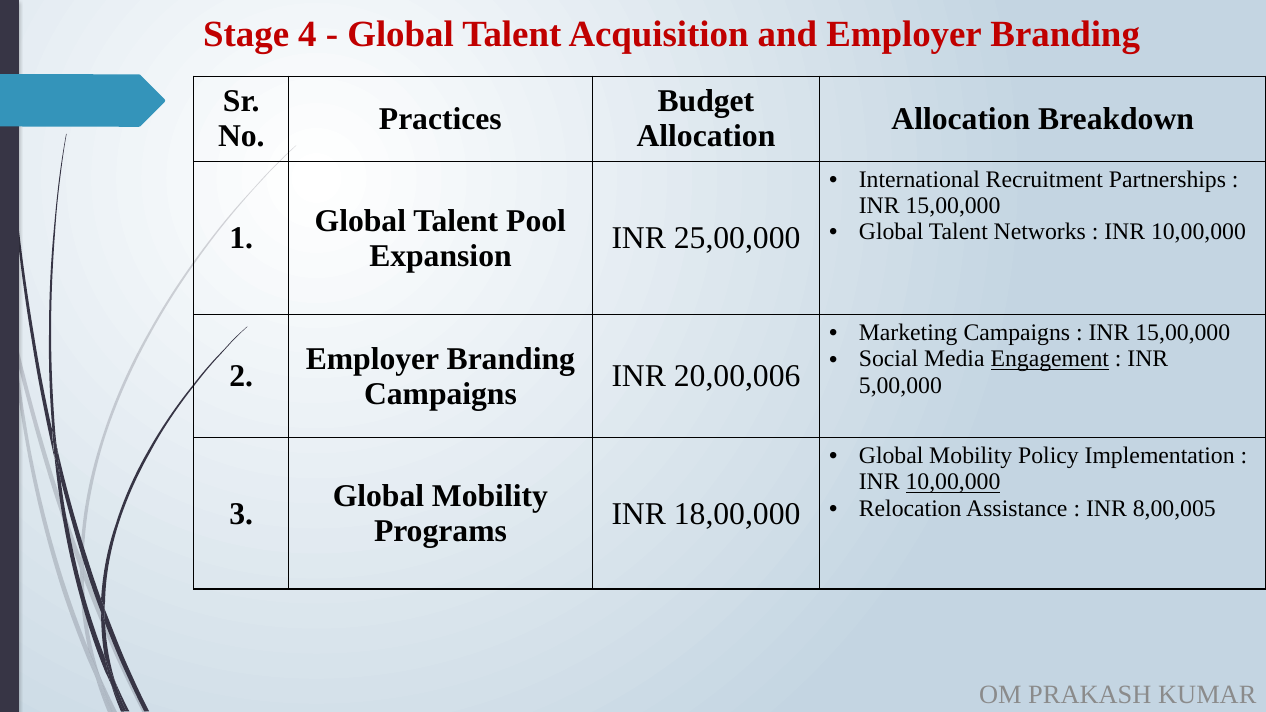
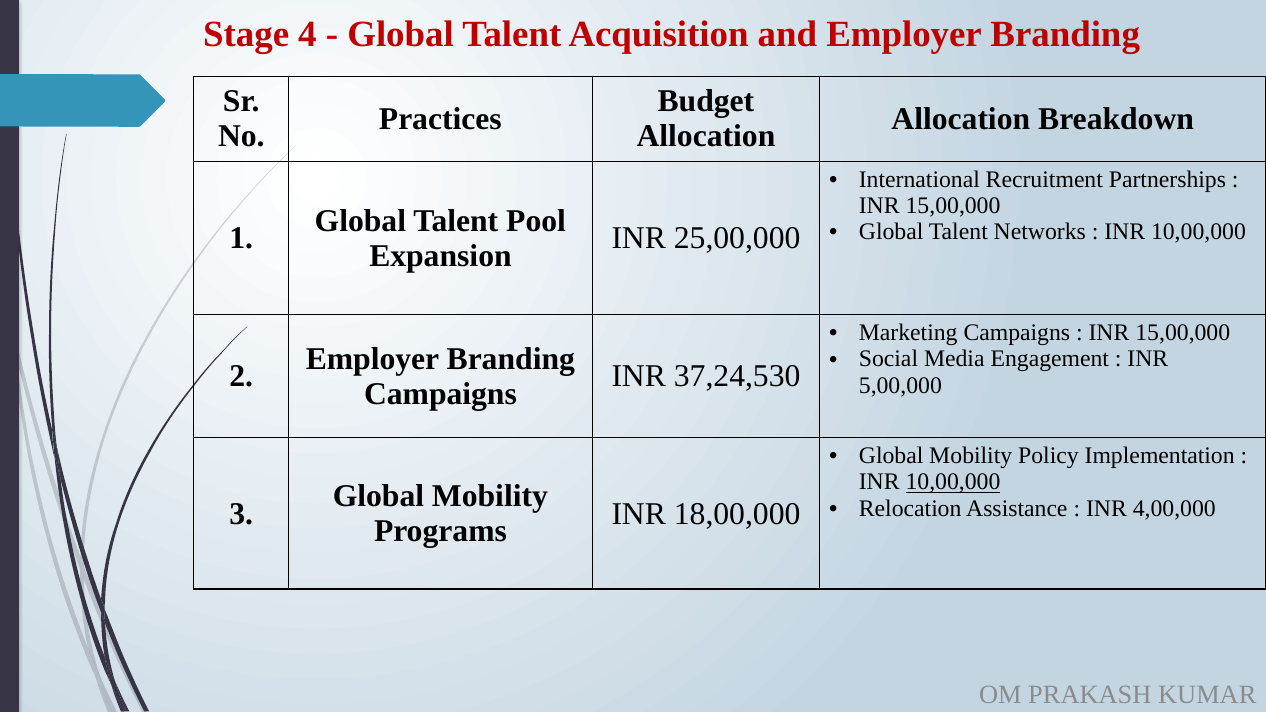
Engagement underline: present -> none (1050, 359)
20,00,006: 20,00,006 -> 37,24,530 (737, 376)
8,00,005: 8,00,005 -> 4,00,000 (1174, 508)
